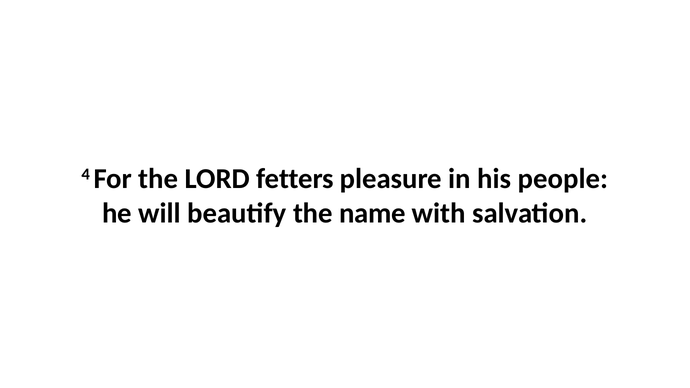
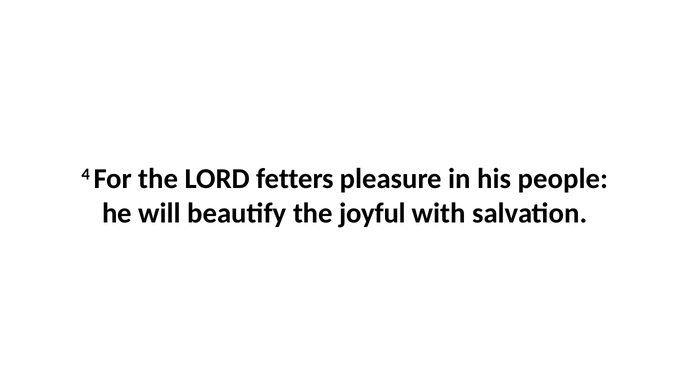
name: name -> joyful (372, 213)
